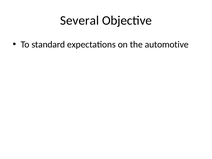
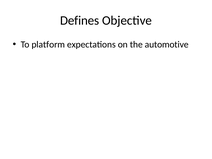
Several: Several -> Defines (80, 21)
standard: standard -> platform (48, 44)
